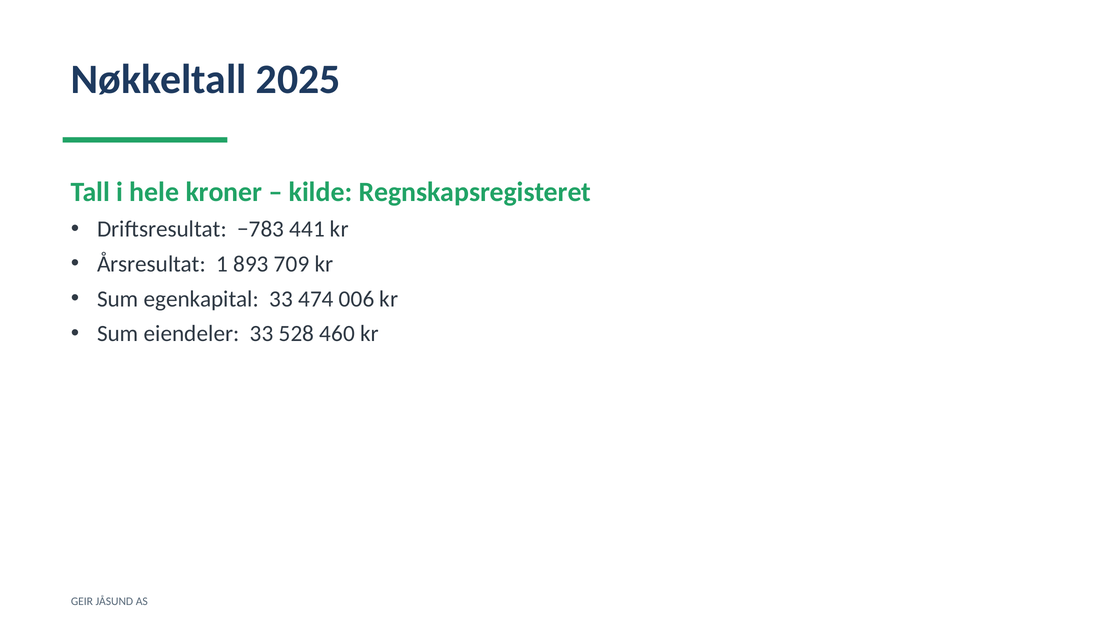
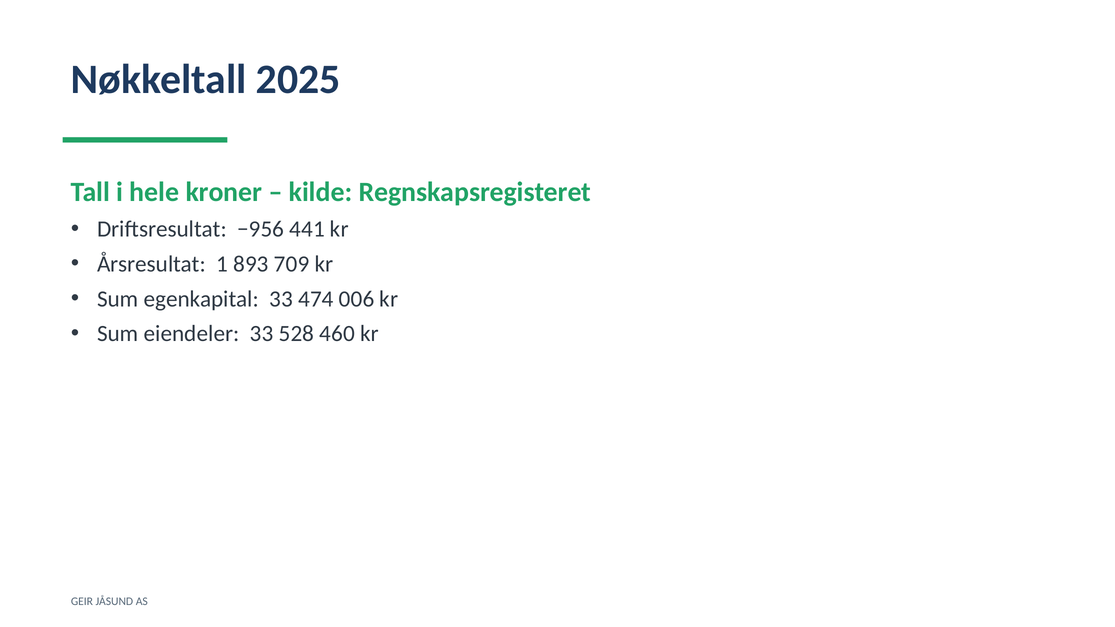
−783: −783 -> −956 (261, 229)
